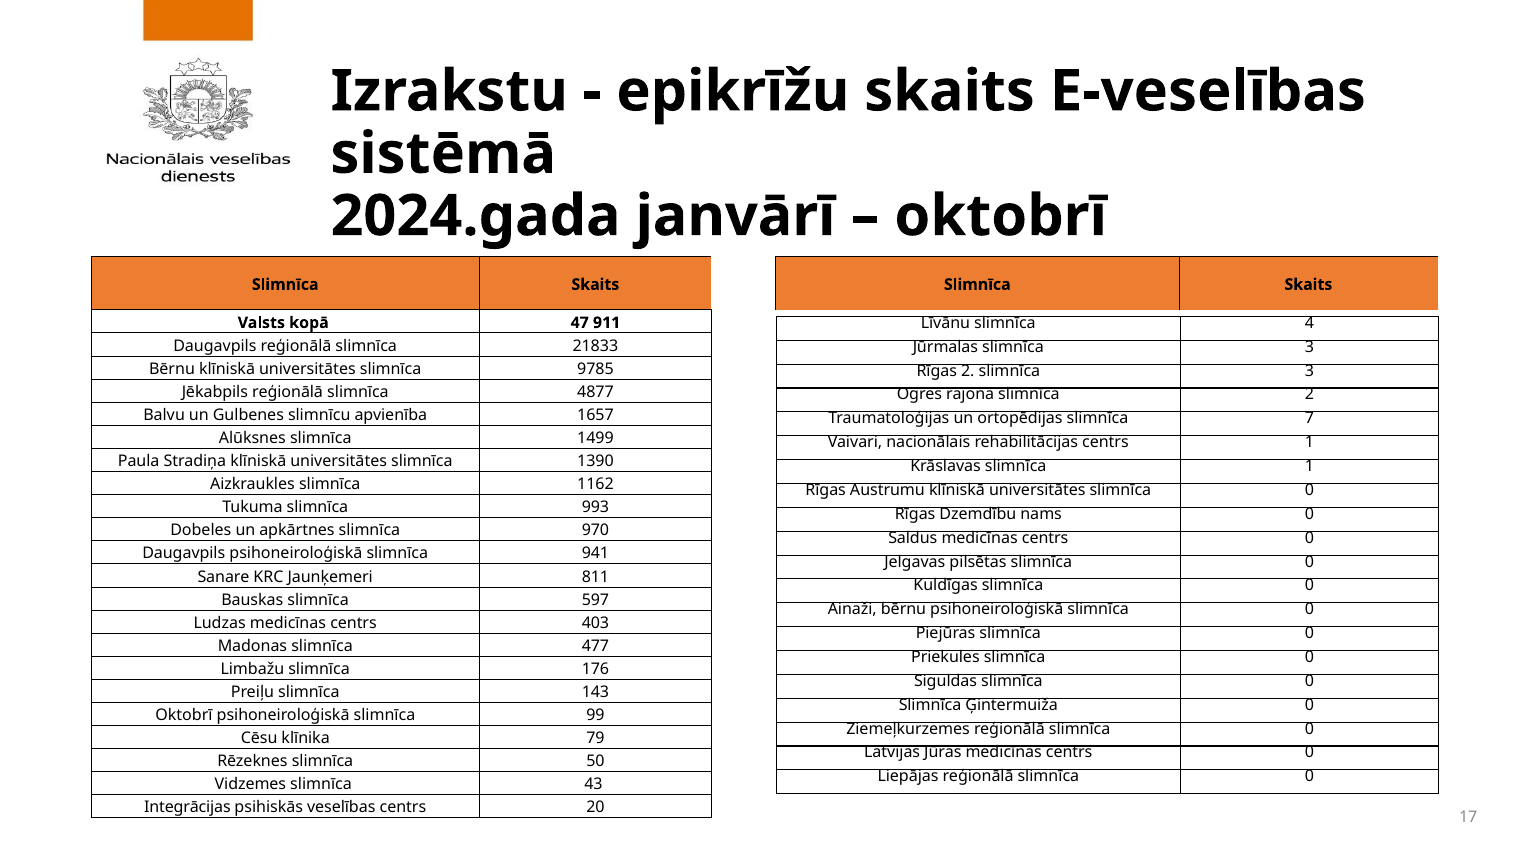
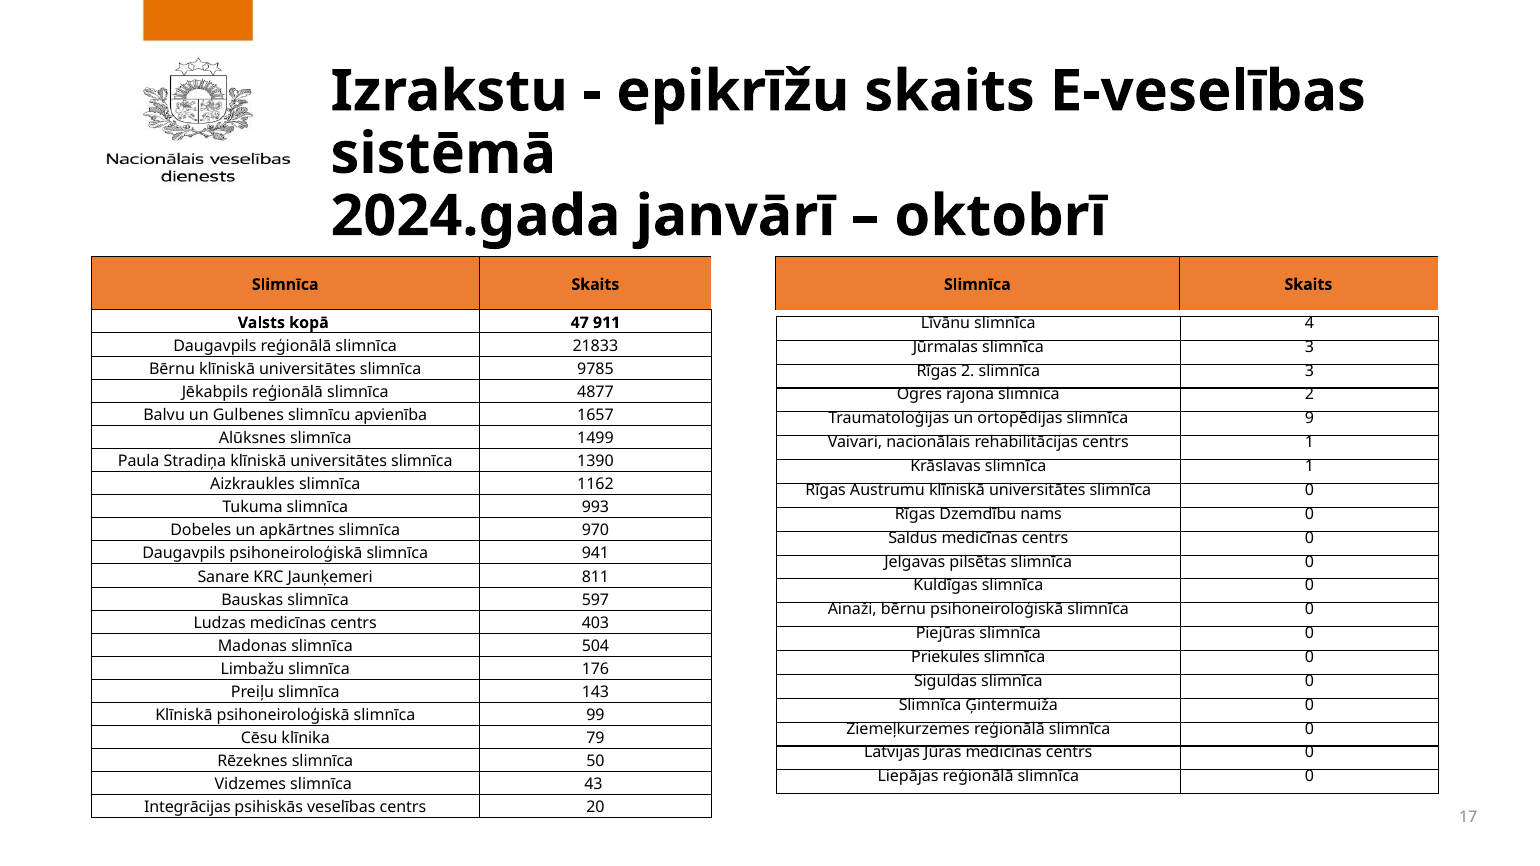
7: 7 -> 9 (1309, 419)
477: 477 -> 504 (595, 646)
Oktobrī: Oktobrī -> Klīniskā (184, 715)
